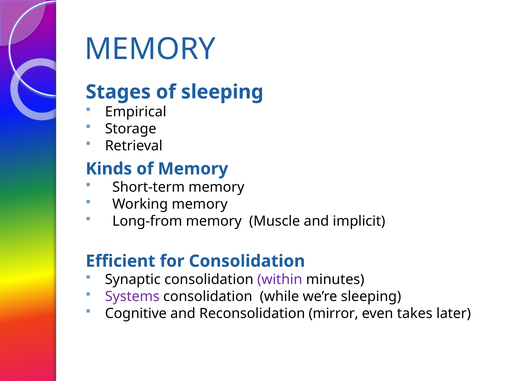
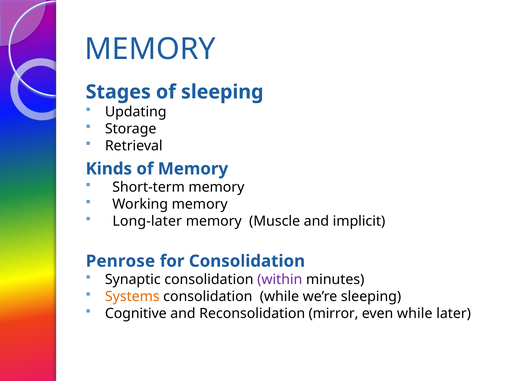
Empirical: Empirical -> Updating (136, 112)
Long-from: Long-from -> Long-later (147, 221)
Efficient: Efficient -> Penrose (120, 261)
Systems colour: purple -> orange (132, 296)
even takes: takes -> while (415, 313)
